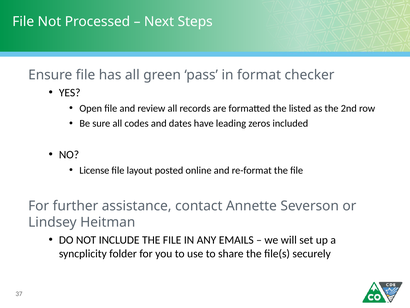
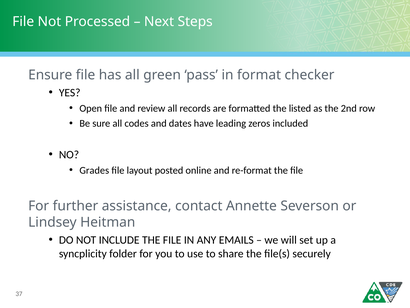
License: License -> Grades (94, 170)
